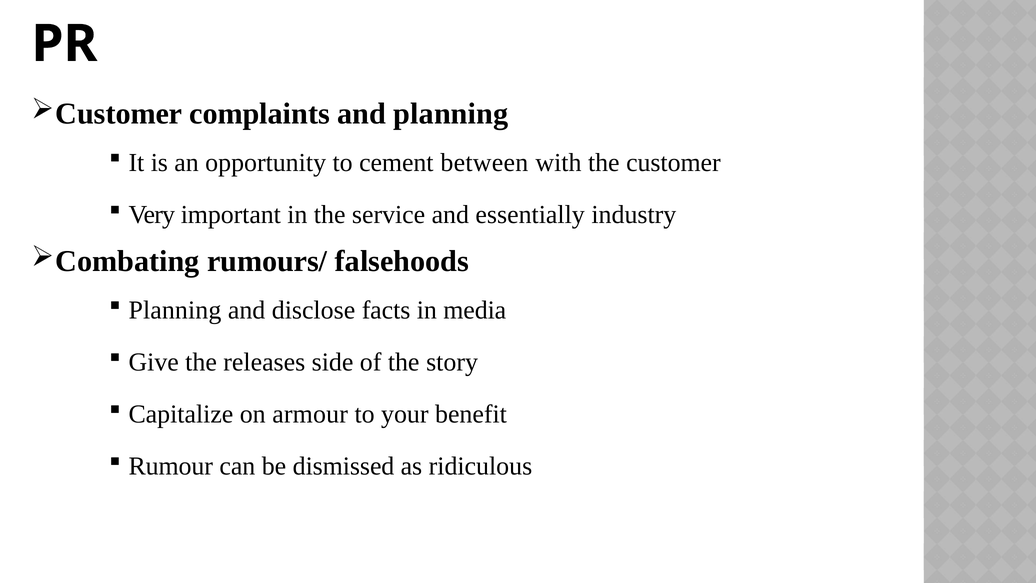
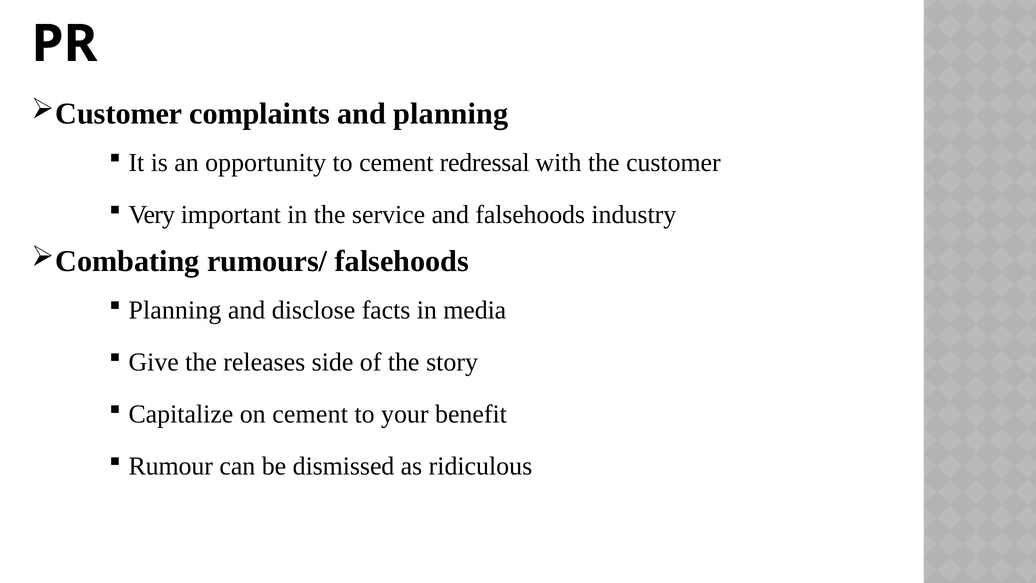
between: between -> redressal (485, 163)
and essentially: essentially -> falsehoods (530, 215)
on armour: armour -> cement (310, 414)
